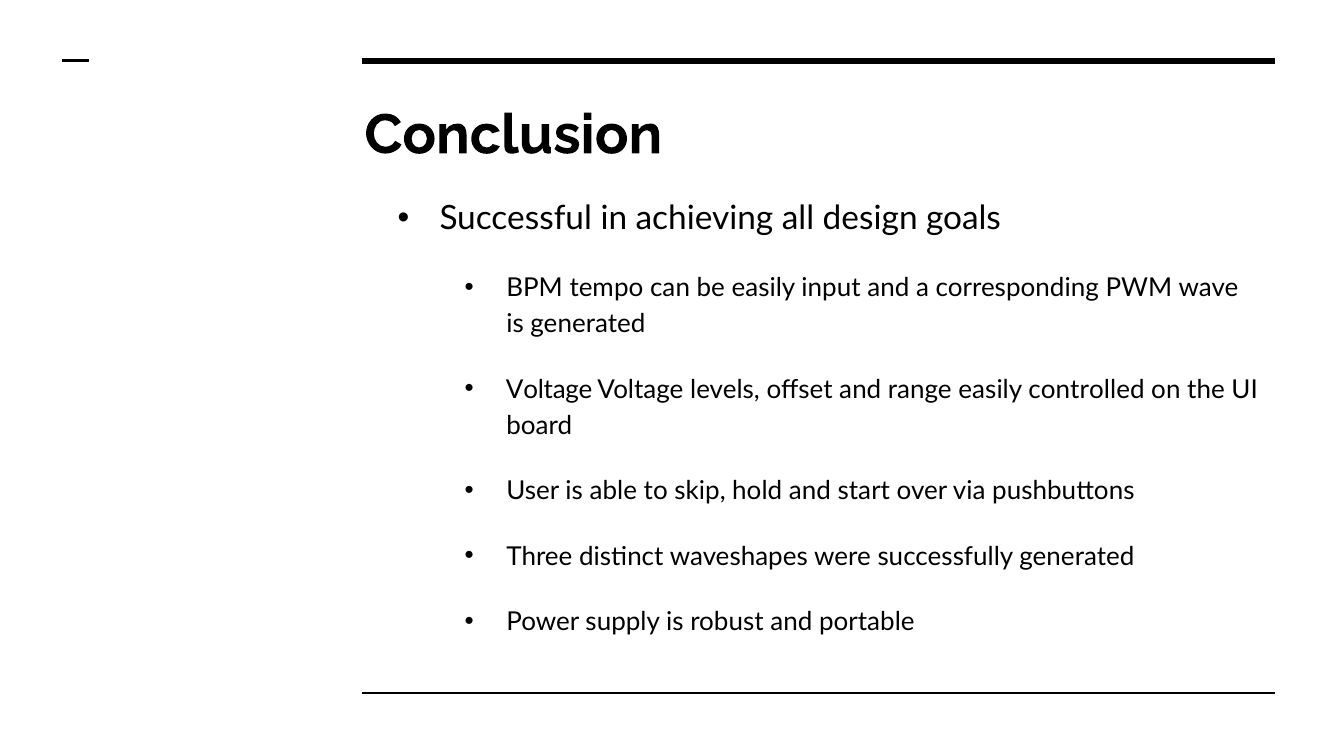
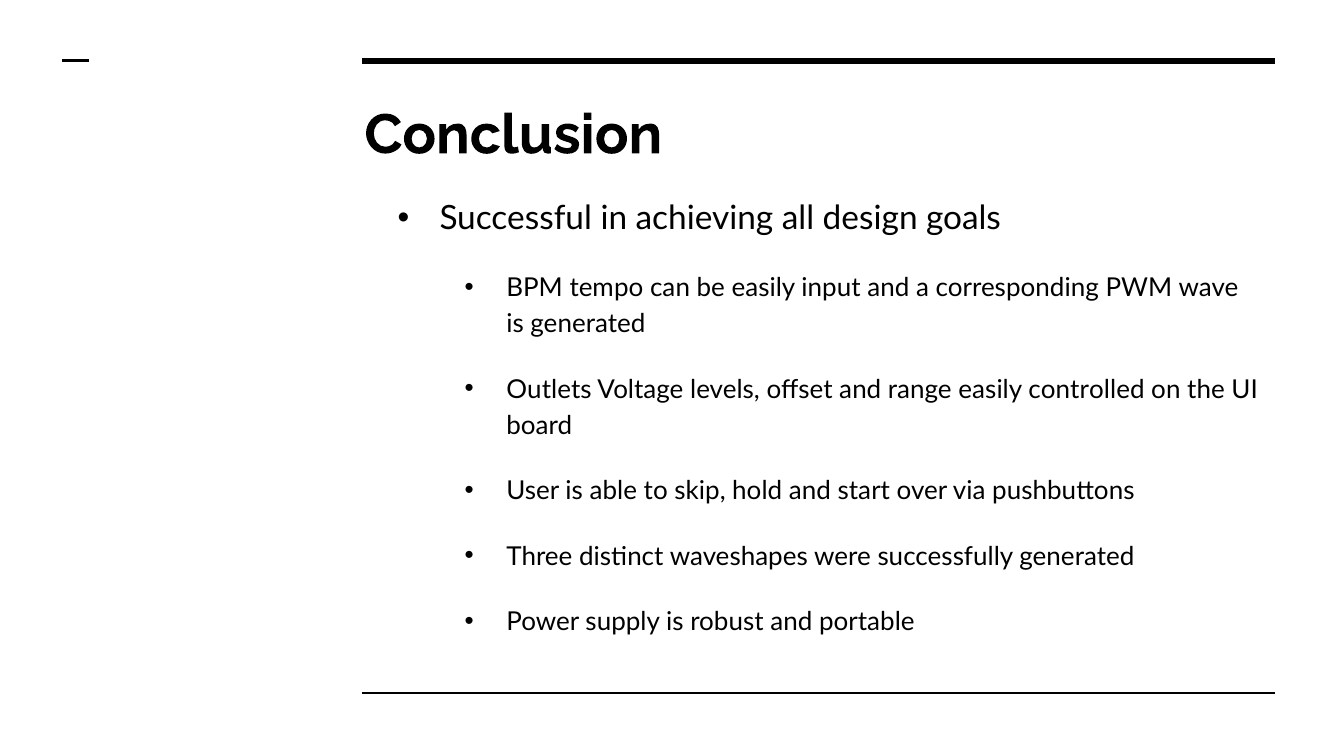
Voltage: Voltage -> Outlets (549, 390)
